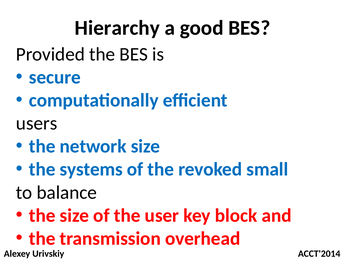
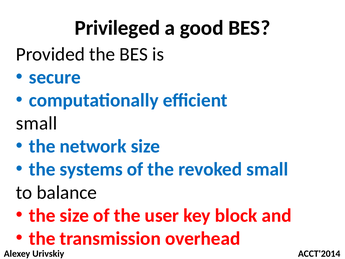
Hierarchy: Hierarchy -> Privileged (117, 28)
users: users -> small (37, 123)
